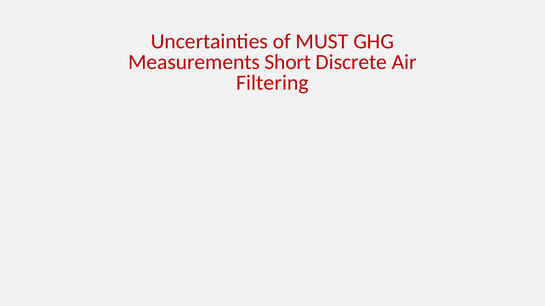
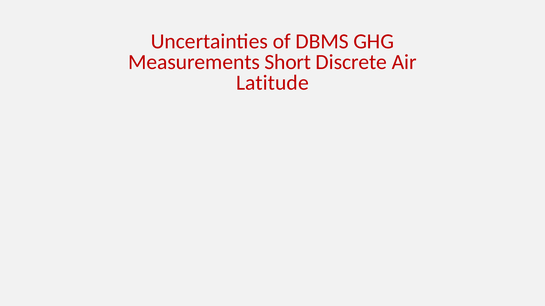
MUST: MUST -> DBMS (322, 41)
Filtering: Filtering -> Latitude (272, 83)
